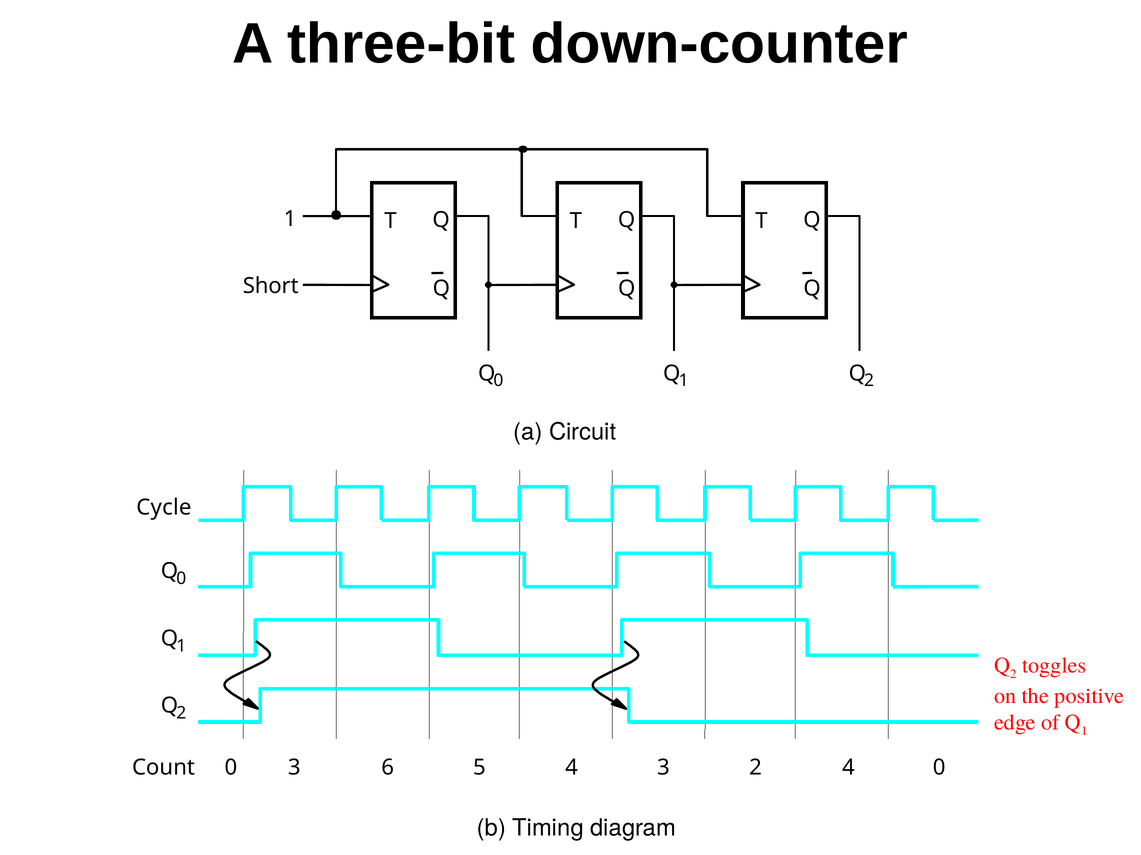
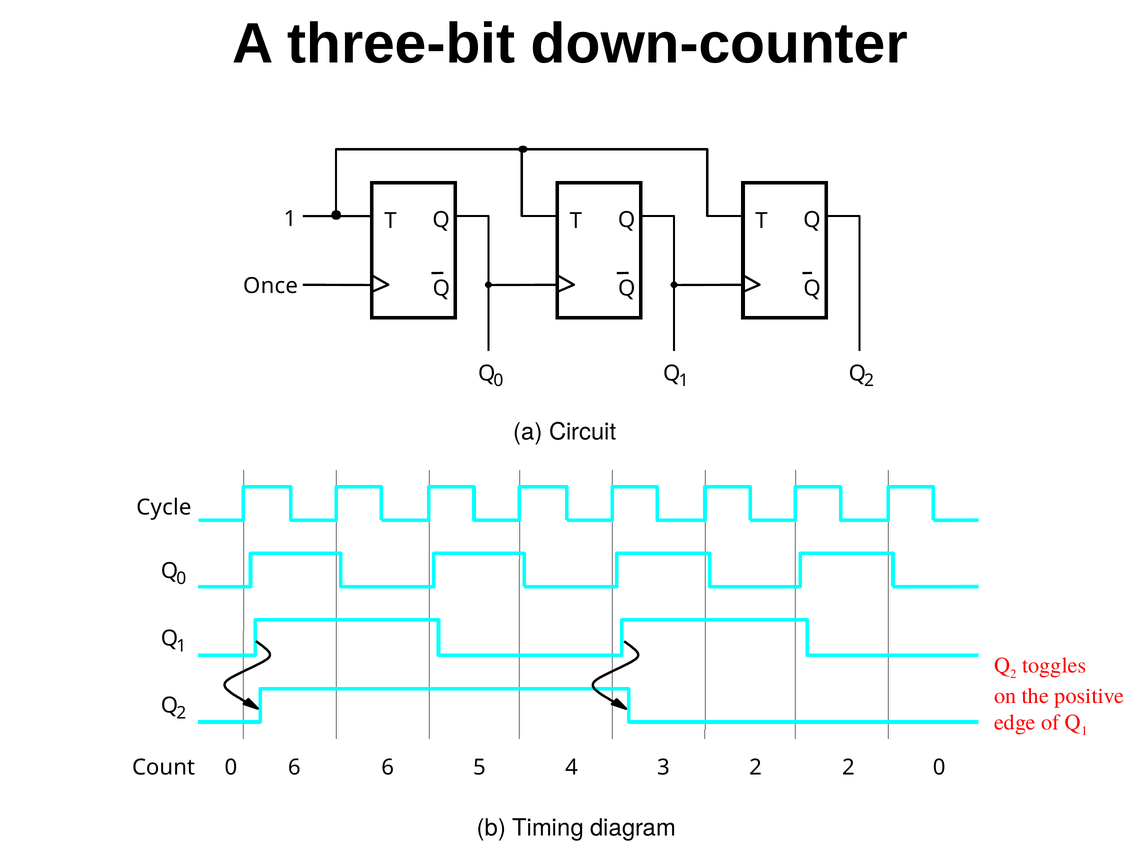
Short: Short -> Once (271, 286)
0 3: 3 -> 6 (294, 768)
2 4: 4 -> 2 (848, 768)
